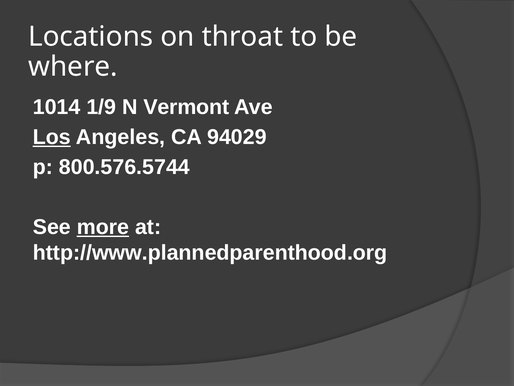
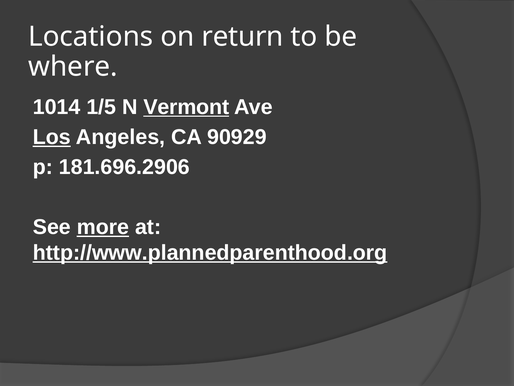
throat: throat -> return (243, 37)
1/9: 1/9 -> 1/5 (101, 107)
Vermont underline: none -> present (186, 107)
94029: 94029 -> 90929 (237, 137)
800.576.5744: 800.576.5744 -> 181.696.2906 (124, 167)
http://www.plannedparenthood.org underline: none -> present (210, 252)
